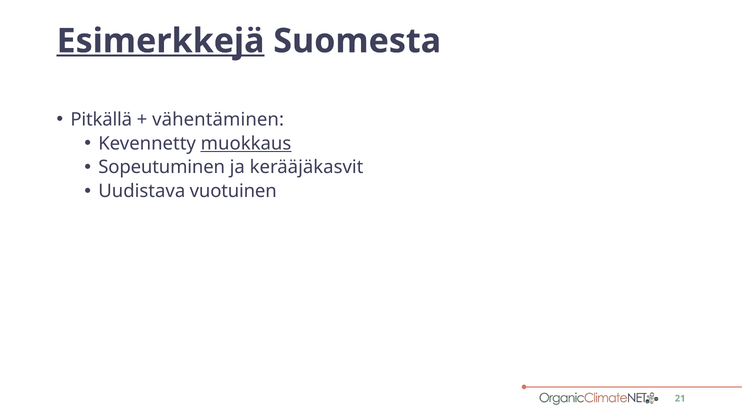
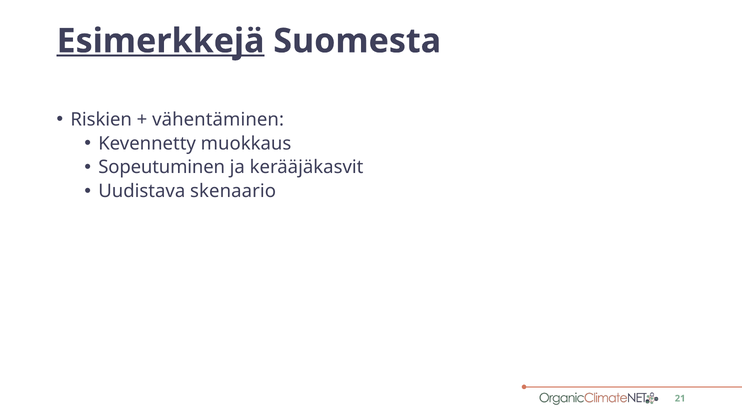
Pitkällä: Pitkällä -> Riskien (101, 119)
muokkaus underline: present -> none (246, 143)
vuotuinen: vuotuinen -> skenaario (233, 191)
